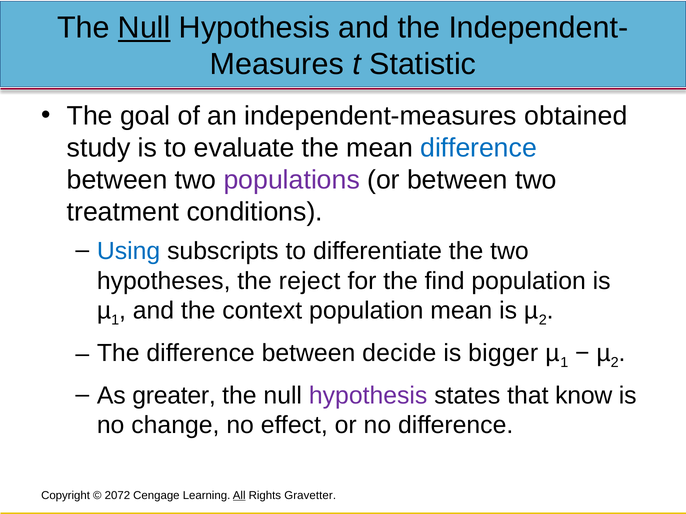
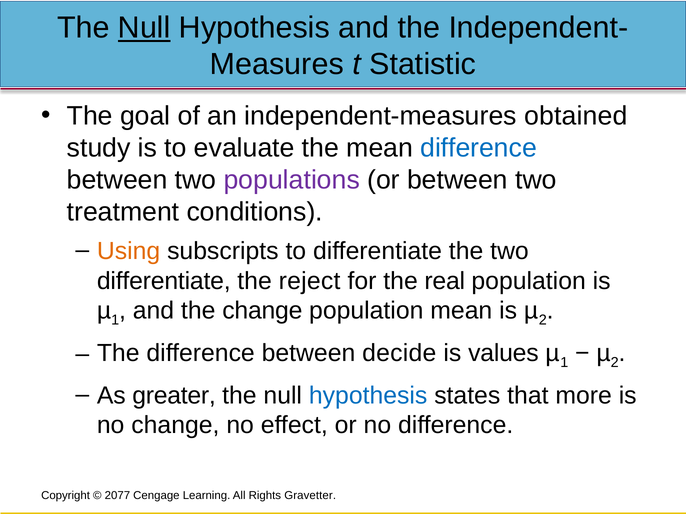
Using colour: blue -> orange (129, 251)
hypotheses: hypotheses -> differentiate (164, 281)
find: find -> real (445, 281)
the context: context -> change (262, 311)
bigger: bigger -> values (503, 353)
hypothesis colour: purple -> blue (368, 396)
know: know -> more (584, 396)
2072: 2072 -> 2077 (117, 496)
All underline: present -> none (239, 496)
